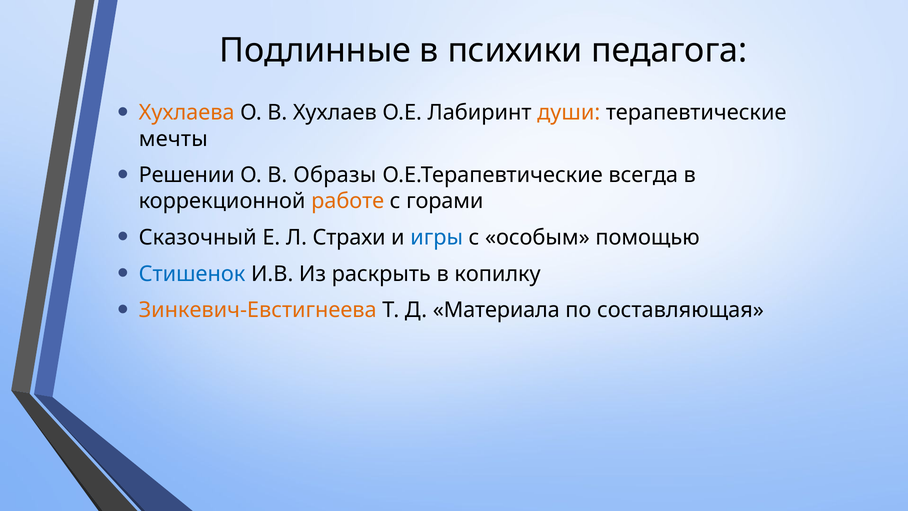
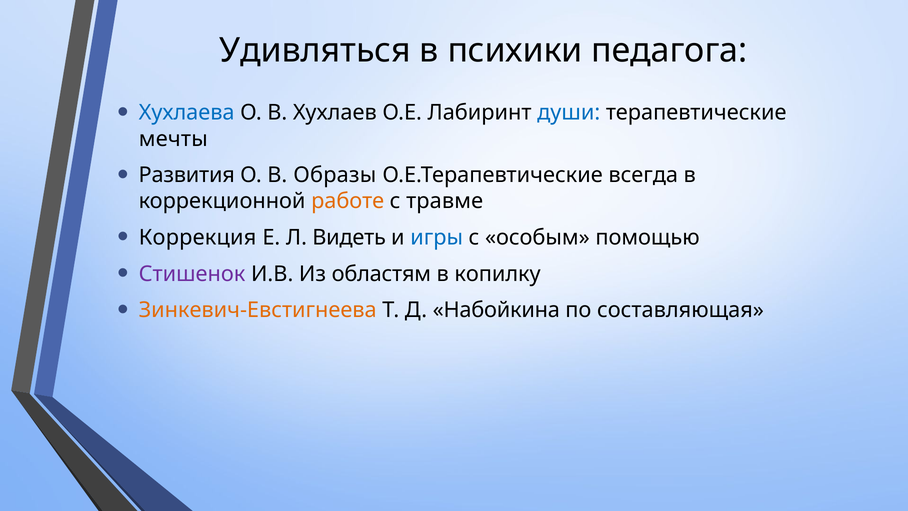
Подлинные: Подлинные -> Удивляться (315, 50)
Хухлаева colour: orange -> blue (187, 113)
души colour: orange -> blue (569, 113)
Решении: Решении -> Развития (187, 175)
горами: горами -> травме (445, 201)
Сказочный: Сказочный -> Коррекция (198, 237)
Страхи: Страхи -> Видеть (349, 237)
Стишенок colour: blue -> purple (192, 274)
раскрыть: раскрыть -> областям (381, 274)
Материала: Материала -> Набойкина (496, 310)
